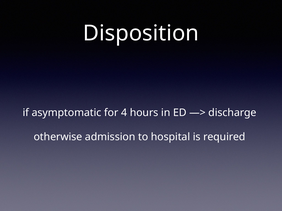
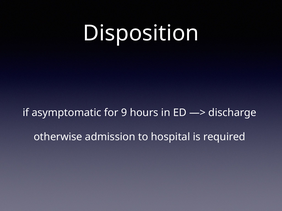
4: 4 -> 9 (124, 113)
